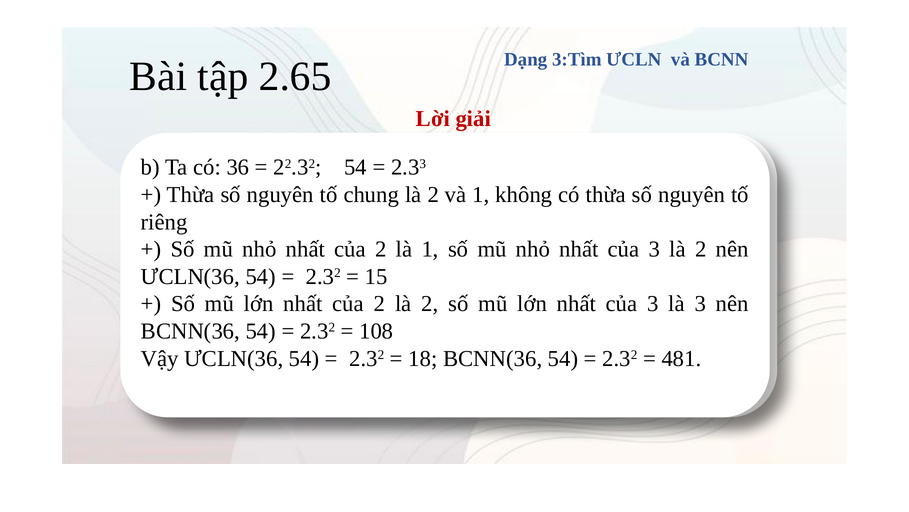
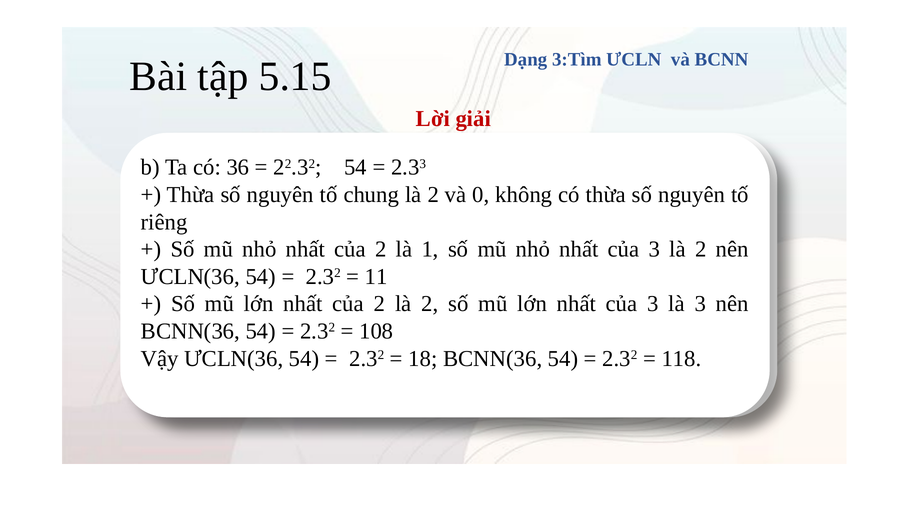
2.65: 2.65 -> 5.15 (295, 76)
và 1: 1 -> 0 (481, 194)
15: 15 -> 11 (376, 276)
481: 481 -> 118 (681, 358)
